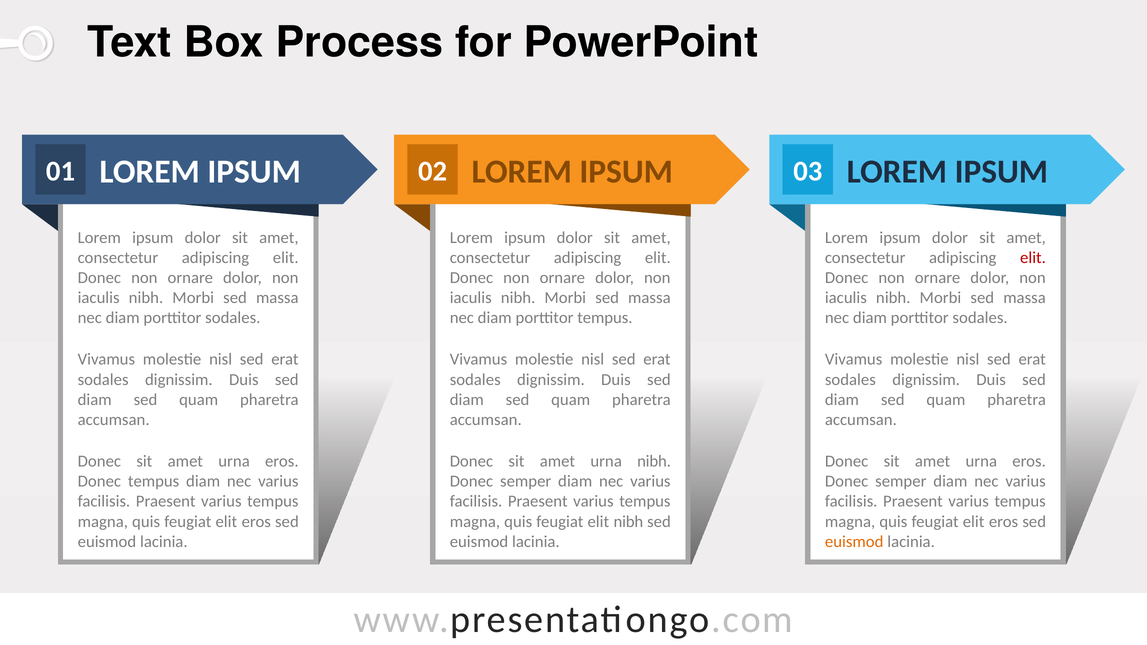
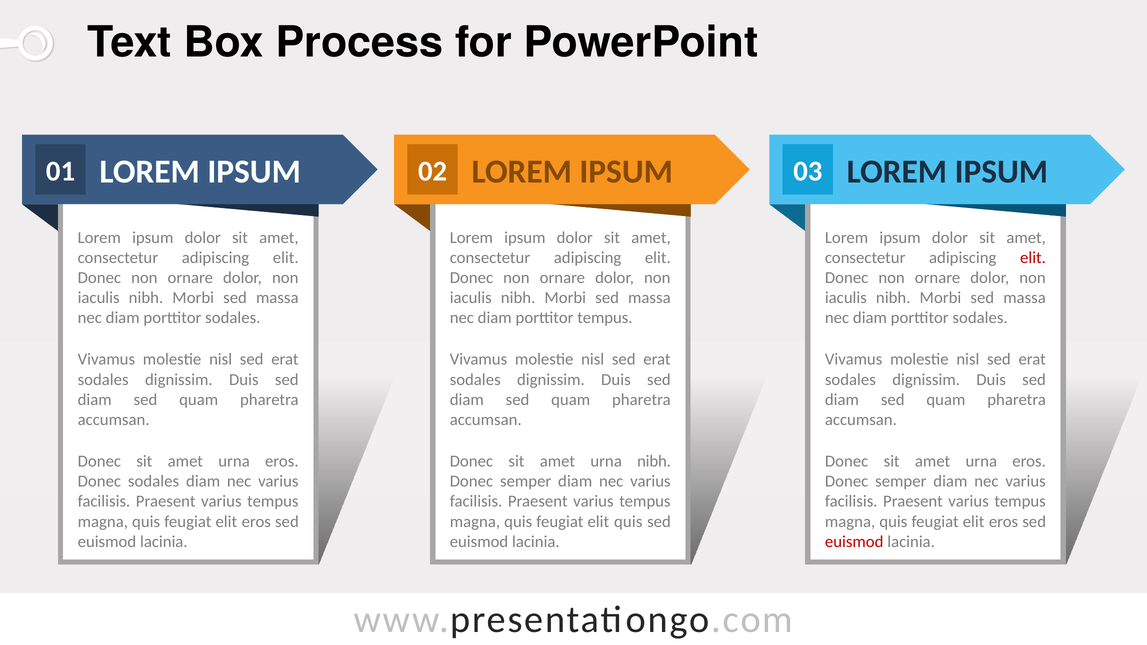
Donec tempus: tempus -> sodales (154, 481)
elit nibh: nibh -> quis (628, 522)
euismod colour: orange -> red (854, 542)
